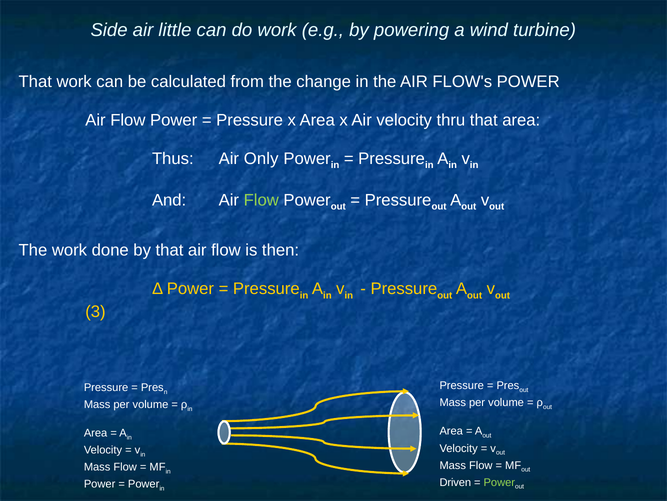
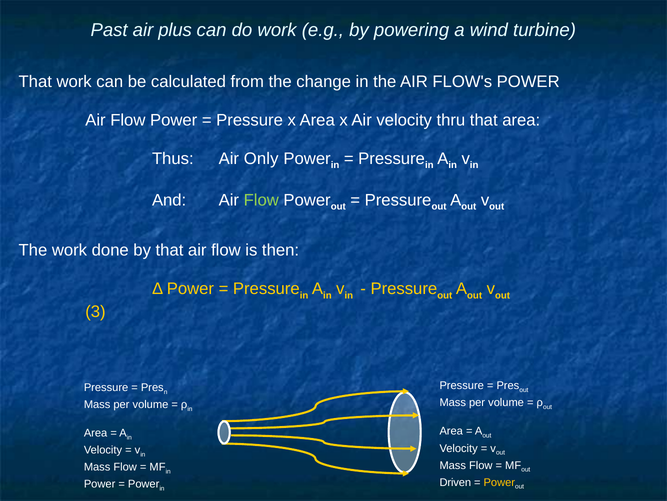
Side: Side -> Past (109, 30)
little: little -> plus (175, 30)
Power colour: light green -> yellow (499, 482)
